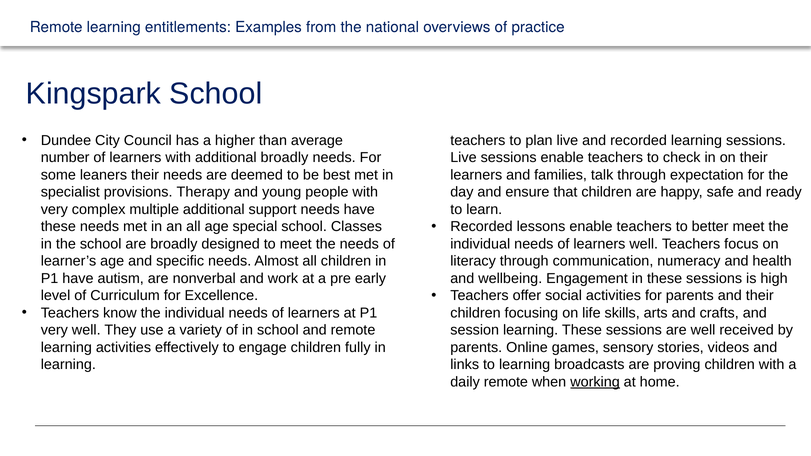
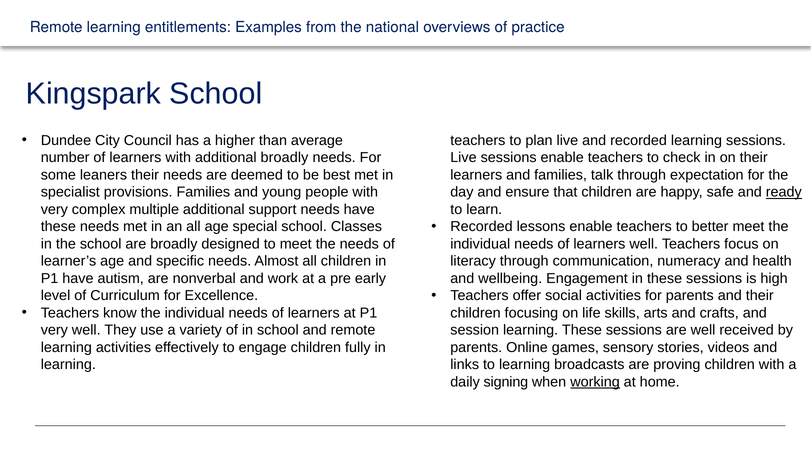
provisions Therapy: Therapy -> Families (203, 192)
ready underline: none -> present (784, 192)
daily remote: remote -> signing (506, 382)
